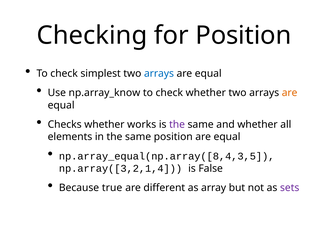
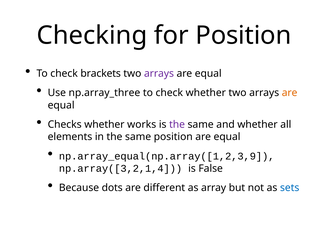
simplest: simplest -> brackets (101, 73)
arrays colour: blue -> purple (159, 73)
np.array_know: np.array_know -> np.array_three (104, 93)
np.array_equal(np.array([8,4,3,5: np.array_equal(np.array([8,4,3,5 -> np.array_equal(np.array([1,2,3,9 (167, 156)
true: true -> dots (112, 188)
sets colour: purple -> blue (290, 188)
